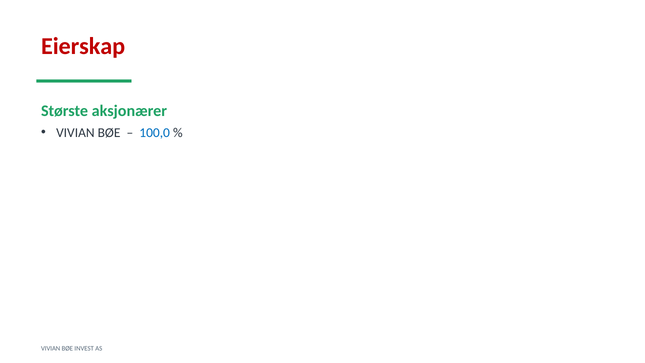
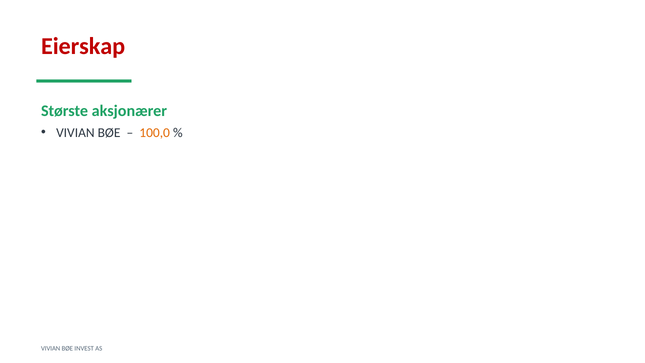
100,0 colour: blue -> orange (155, 133)
